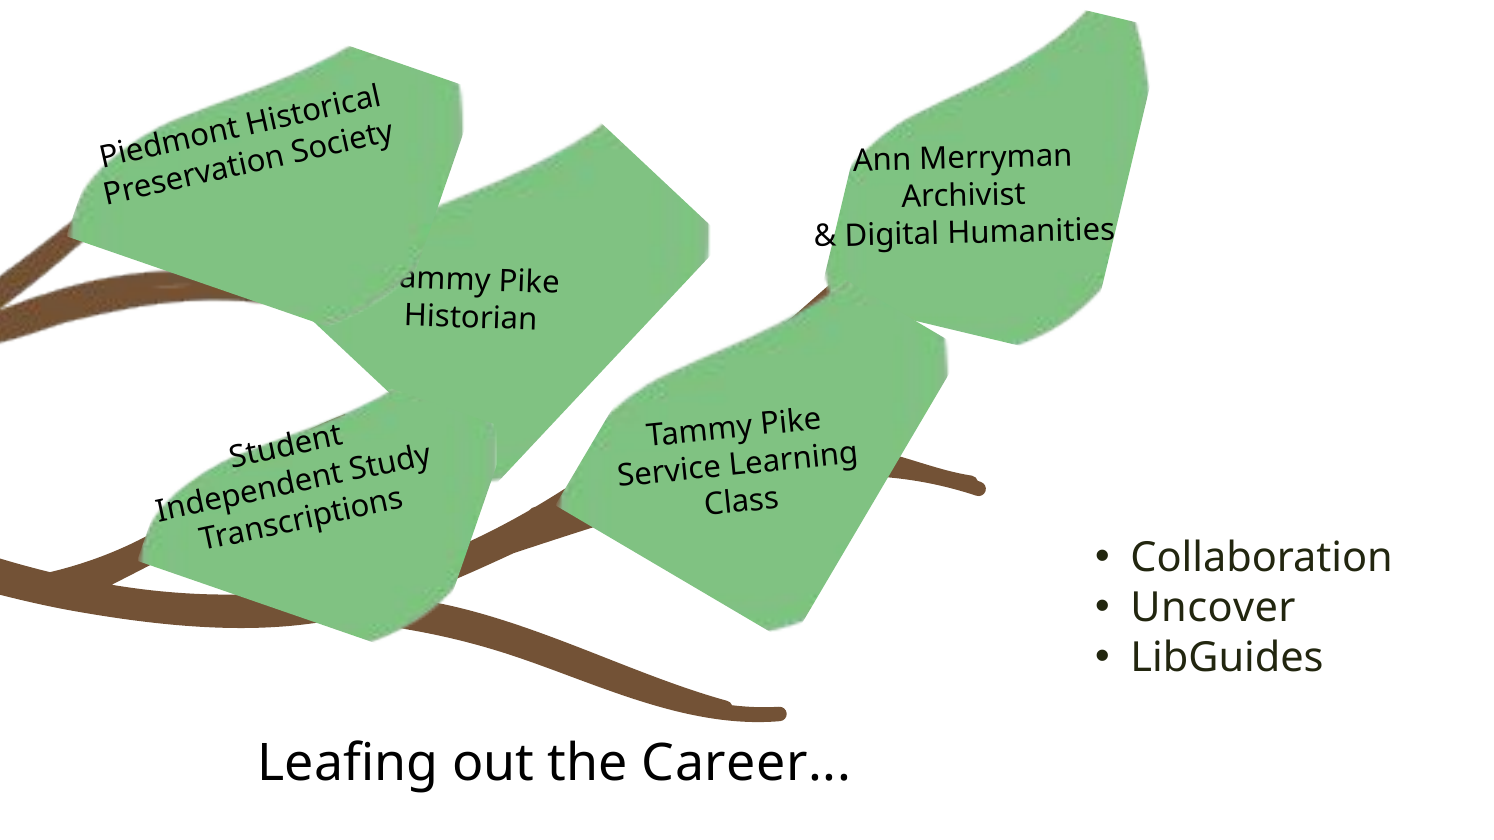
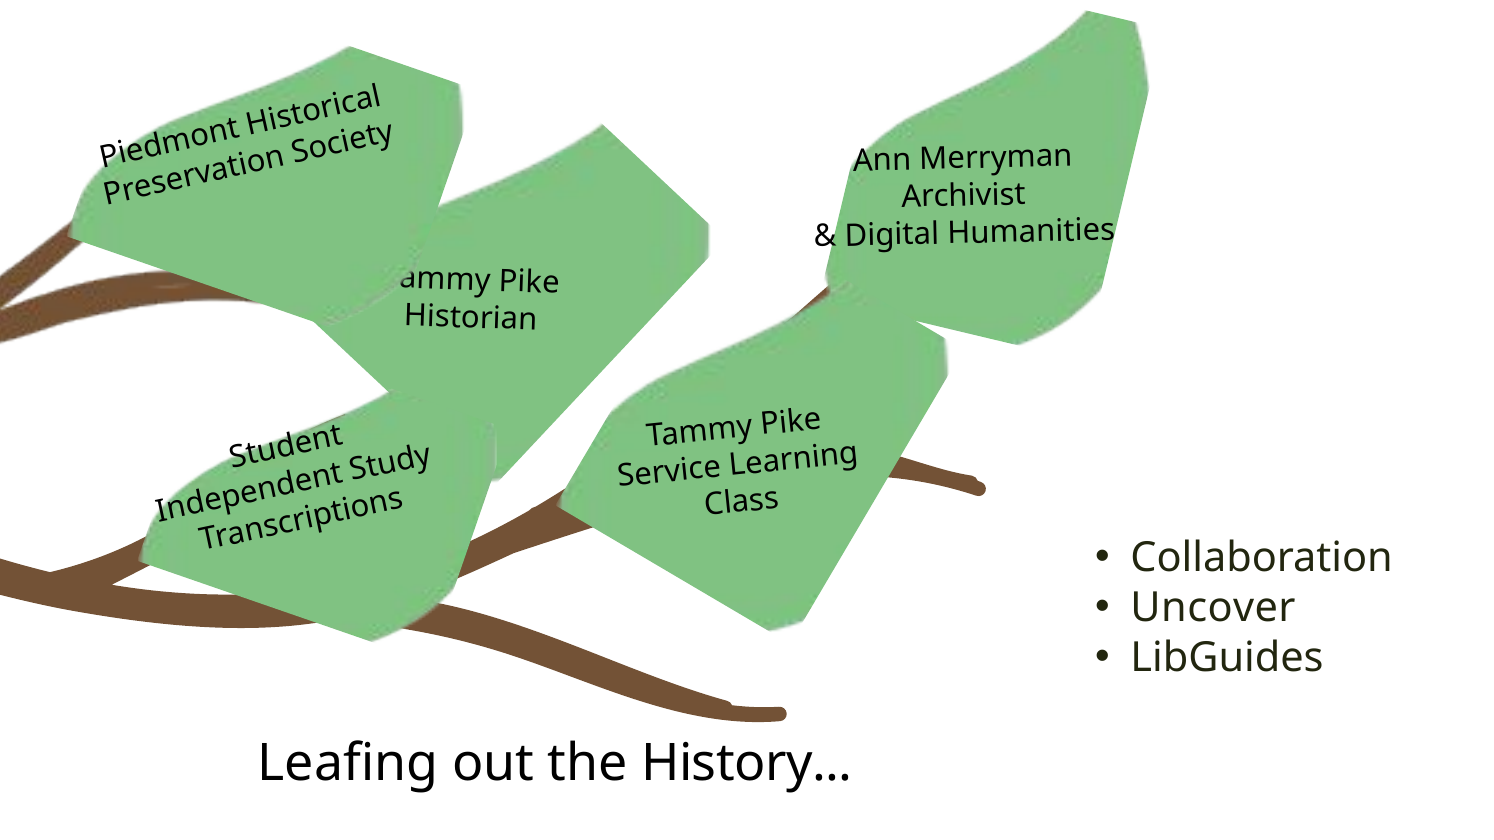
Career: Career -> History (747, 764)
